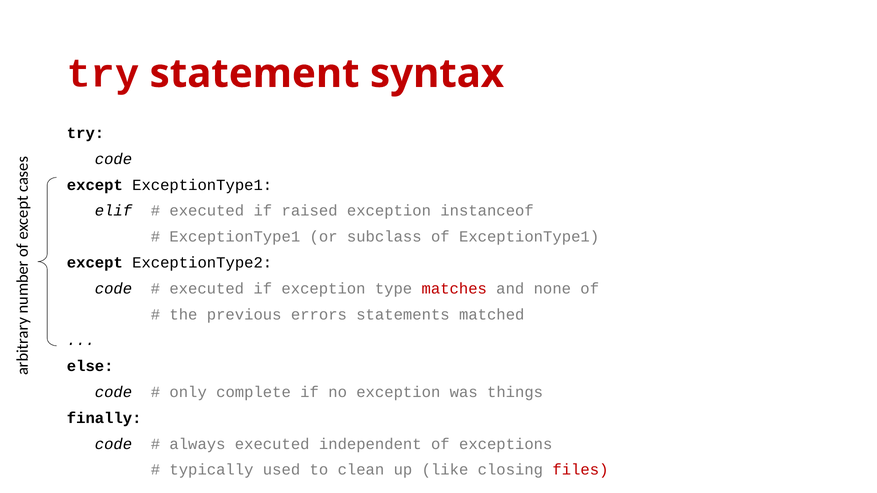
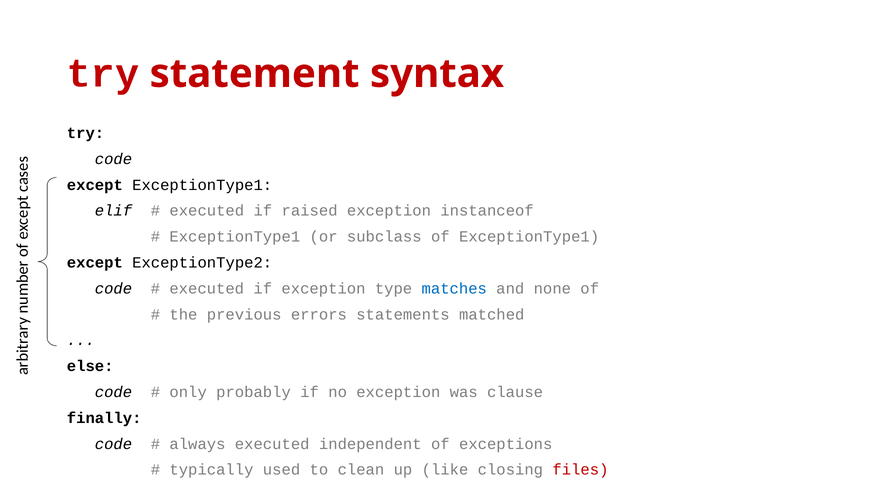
matches colour: red -> blue (454, 289)
complete: complete -> probably (253, 392)
things: things -> clause (515, 392)
